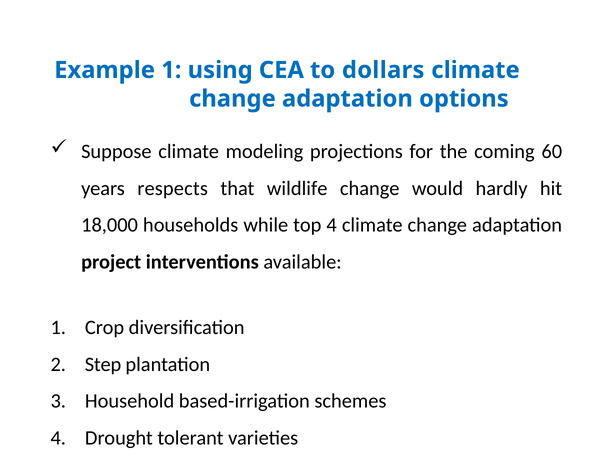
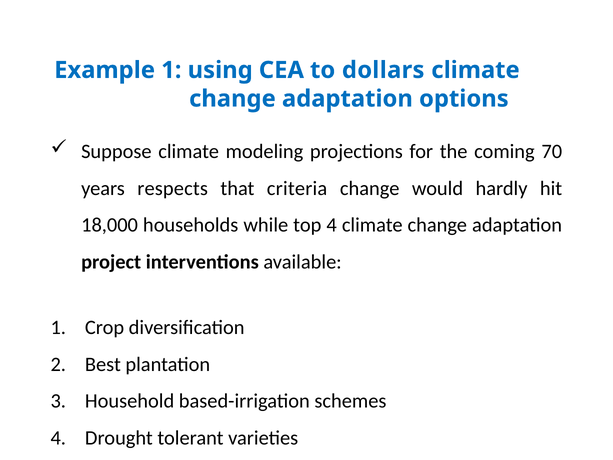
60: 60 -> 70 (552, 152)
wildlife: wildlife -> criteria (297, 188)
Step: Step -> Best (103, 364)
